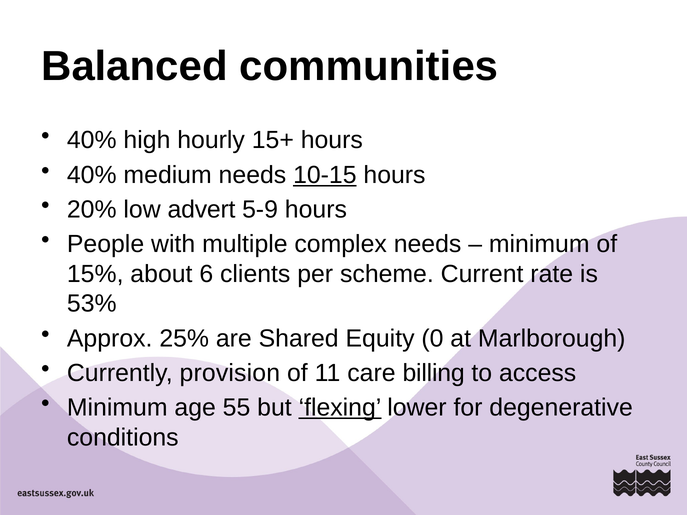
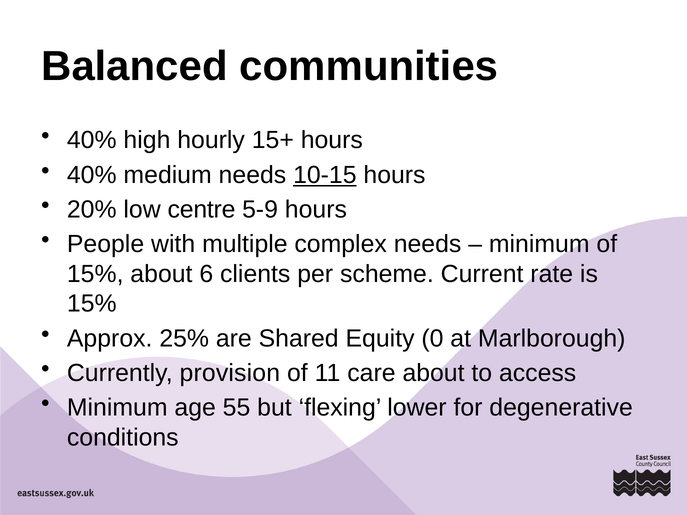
advert: advert -> centre (202, 210)
53%: 53% -> 15% (92, 304)
care billing: billing -> about (434, 373)
flexing underline: present -> none (340, 408)
